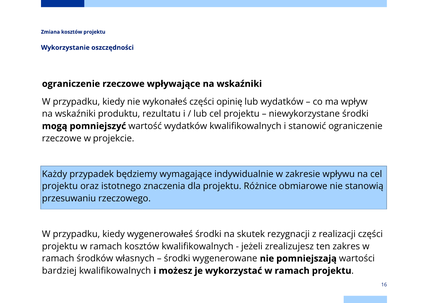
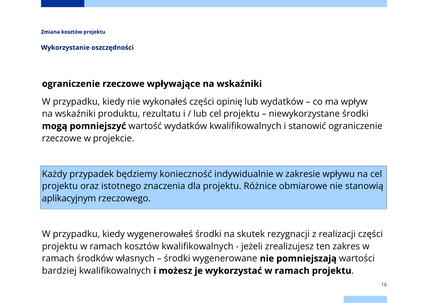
wymagające: wymagające -> konieczność (186, 174)
przesuwaniu: przesuwaniu -> aplikacyjnym (69, 198)
